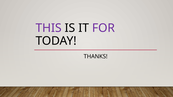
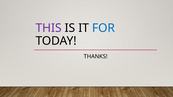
FOR colour: purple -> blue (103, 28)
